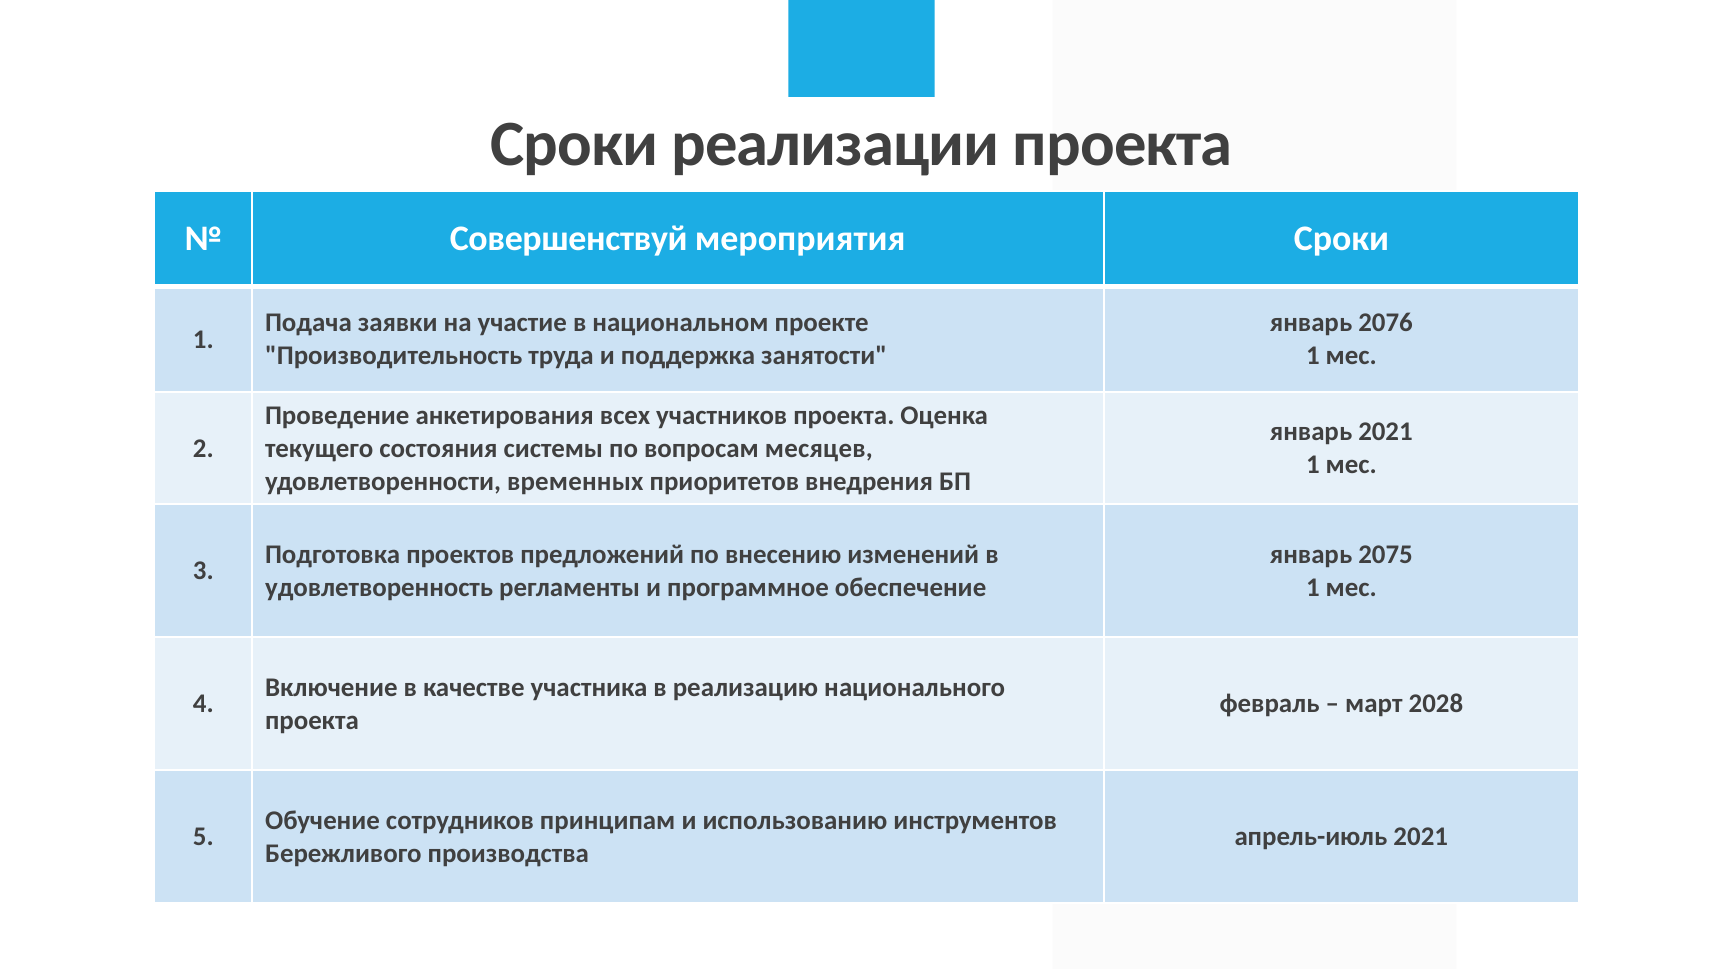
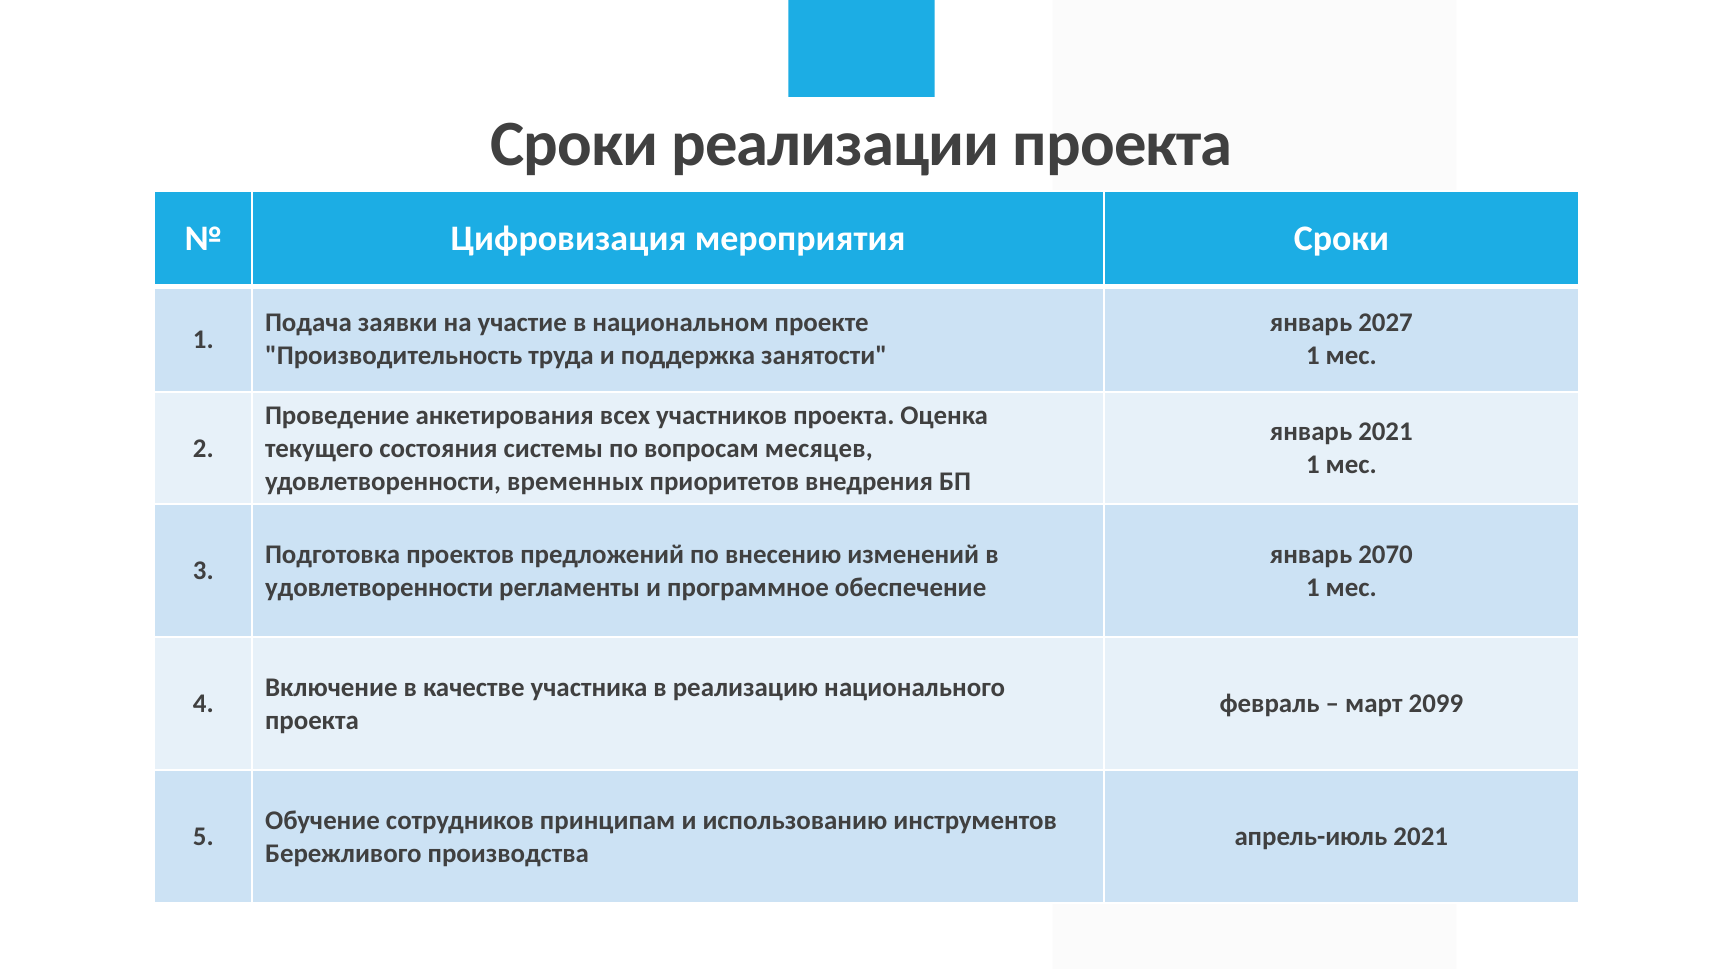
Совершенствуй: Совершенствуй -> Цифровизация (568, 239)
2076: 2076 -> 2027 (1386, 323)
2075: 2075 -> 2070 (1386, 554)
удовлетворенность: удовлетворенность -> удовлетворенности (379, 587)
2028: 2028 -> 2099 (1436, 704)
